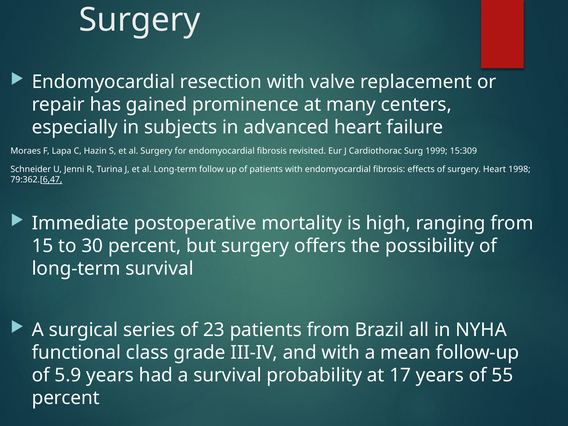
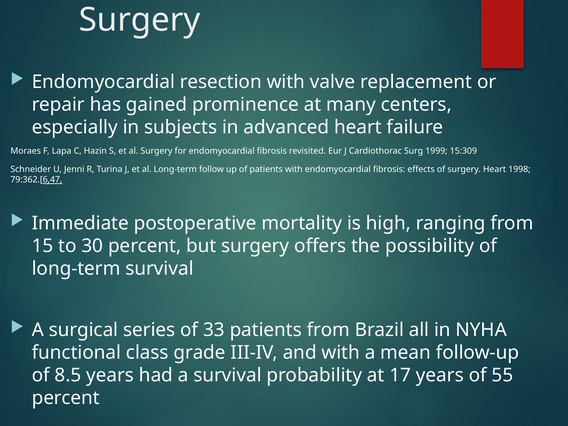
23: 23 -> 33 (214, 330)
5.9: 5.9 -> 8.5 (68, 375)
